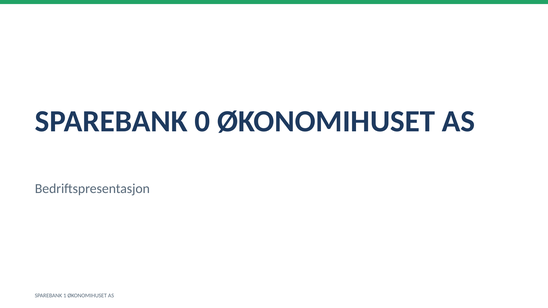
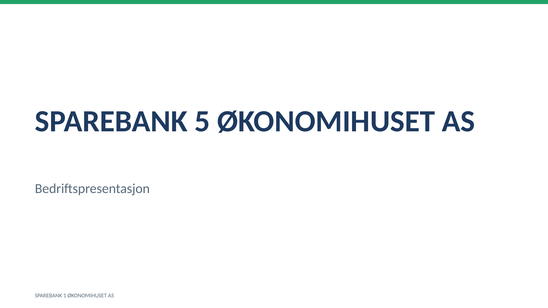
0: 0 -> 5 (202, 122)
